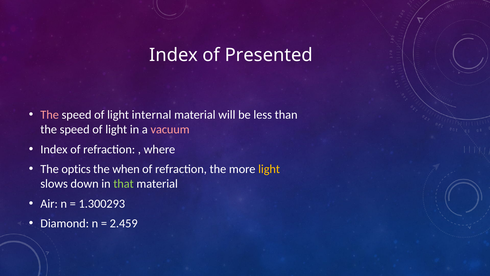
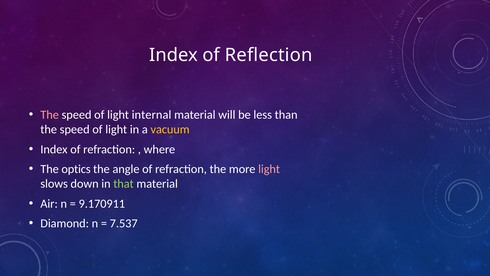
Presented: Presented -> Reflection (269, 55)
vacuum colour: pink -> yellow (170, 129)
when: when -> angle (126, 169)
light colour: yellow -> pink (269, 169)
1.300293: 1.300293 -> 9.170911 (102, 203)
2.459: 2.459 -> 7.537 (124, 223)
